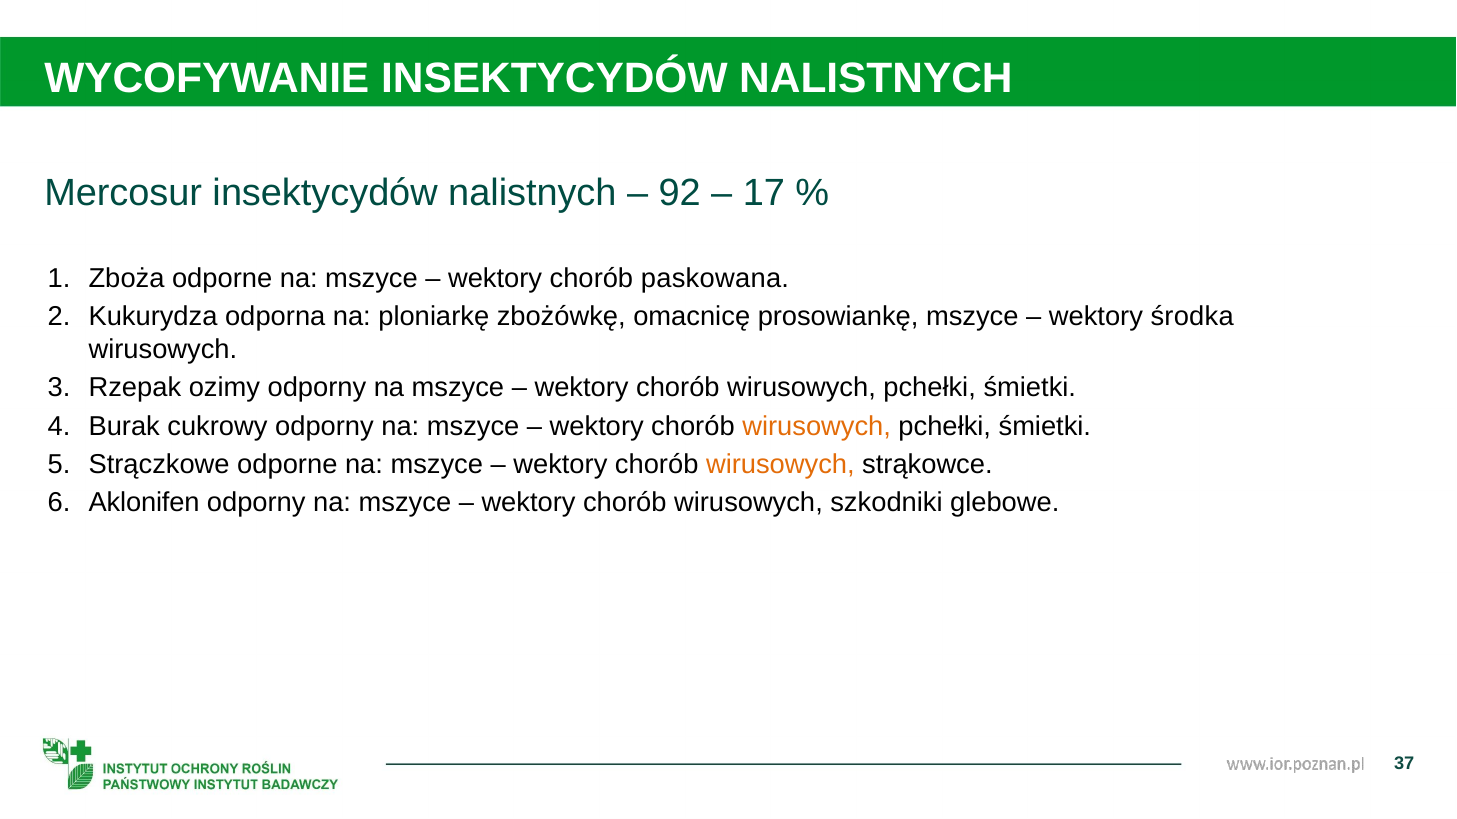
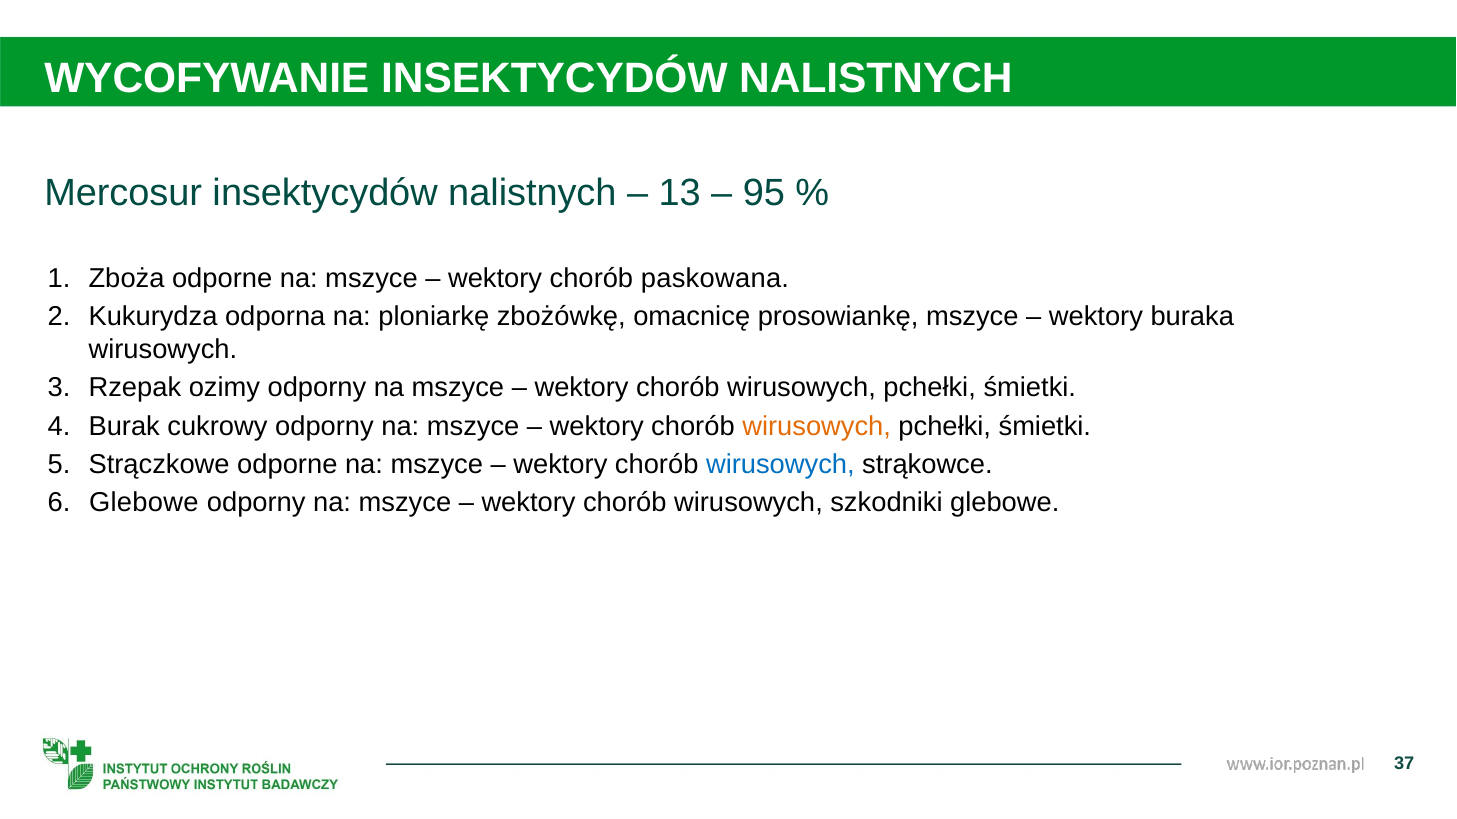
92: 92 -> 13 (680, 193)
17: 17 -> 95 (764, 193)
środka: środka -> buraka (1192, 317)
wirusowych colour: orange -> blue (780, 465)
Aklonifen: Aklonifen -> Glebowe (144, 503)
